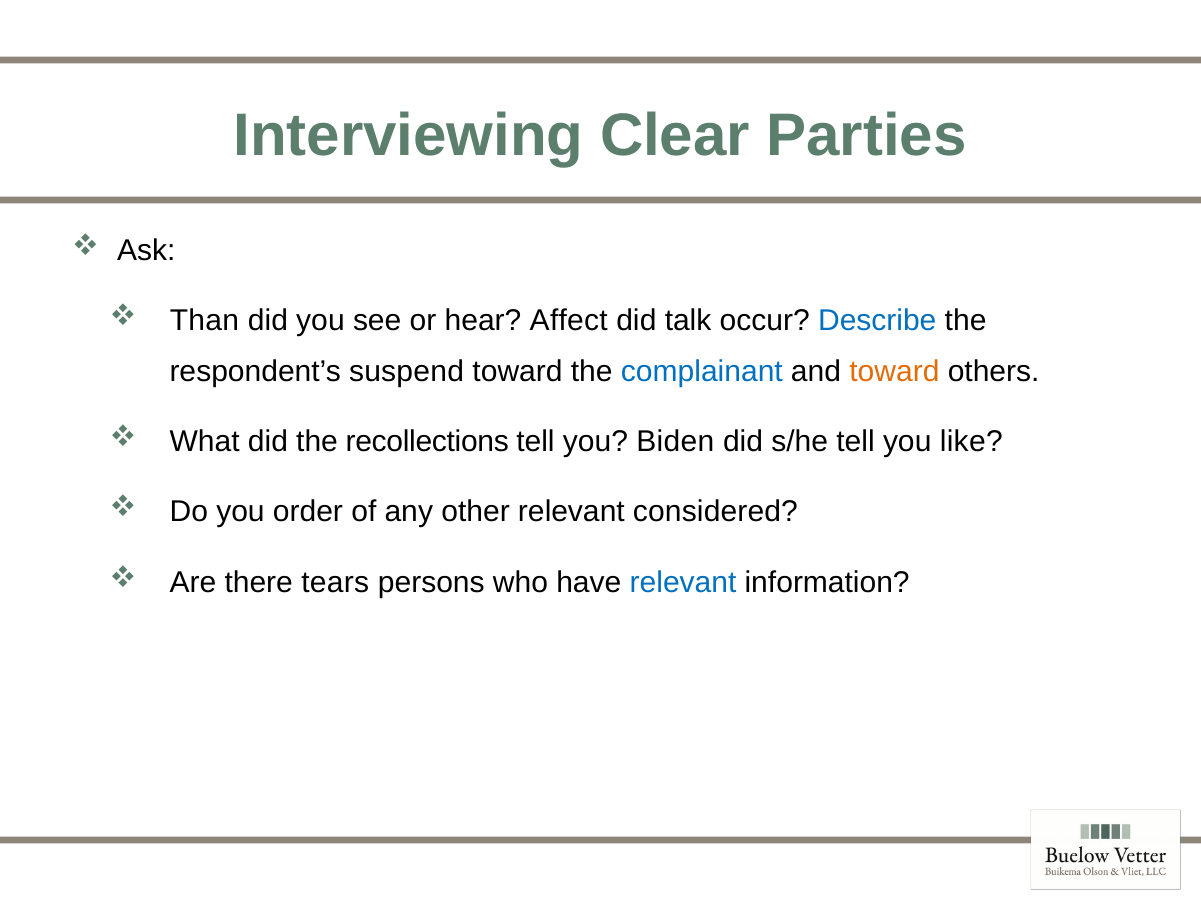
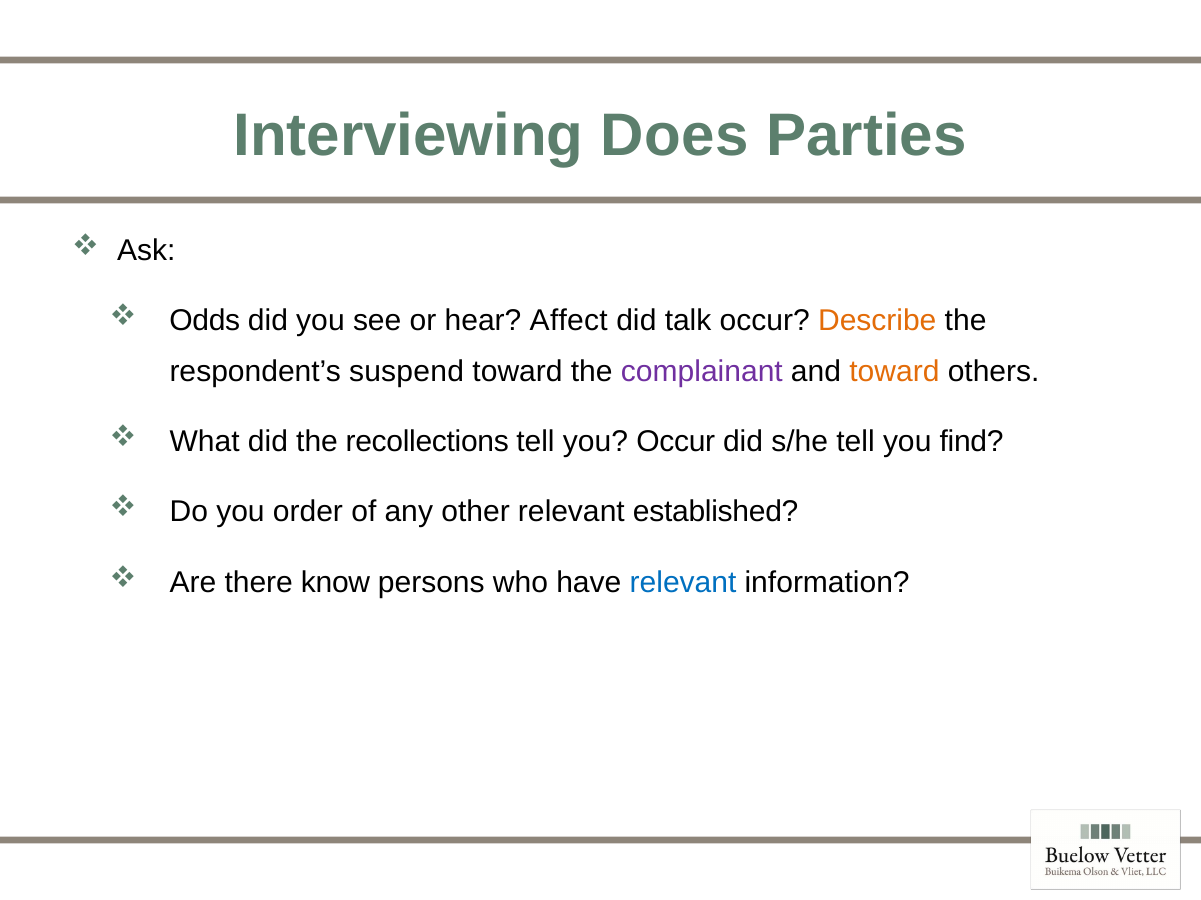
Clear: Clear -> Does (675, 136)
Than: Than -> Odds (205, 321)
Describe colour: blue -> orange (877, 321)
complainant colour: blue -> purple (702, 372)
you Biden: Biden -> Occur (676, 442)
like: like -> find (972, 442)
considered: considered -> established (716, 512)
tears: tears -> know (336, 583)
